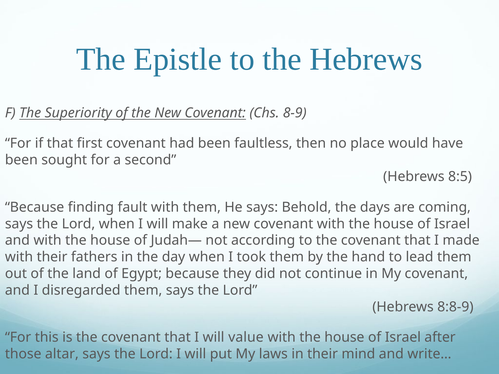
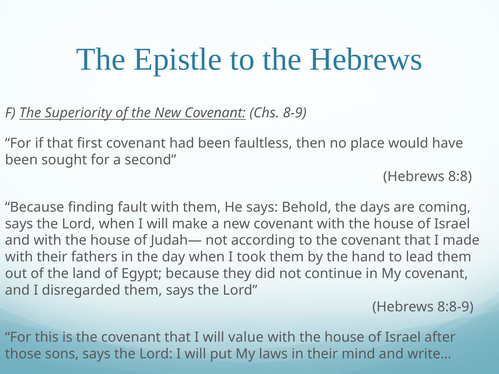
8:5: 8:5 -> 8:8 (460, 177)
altar: altar -> sons (62, 354)
